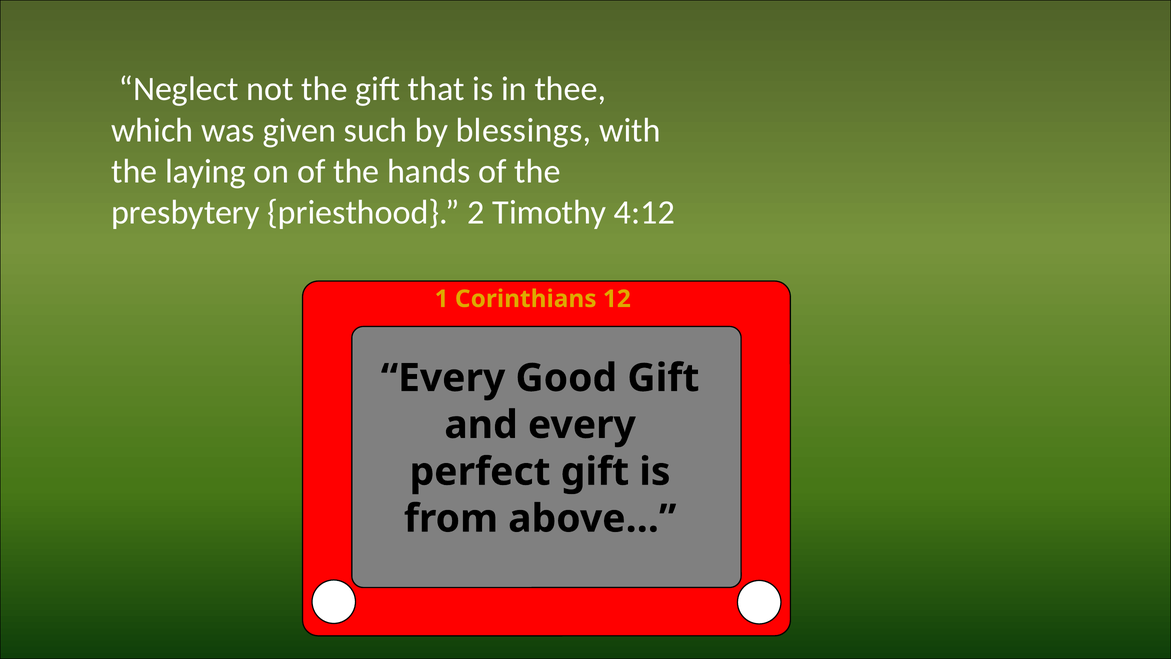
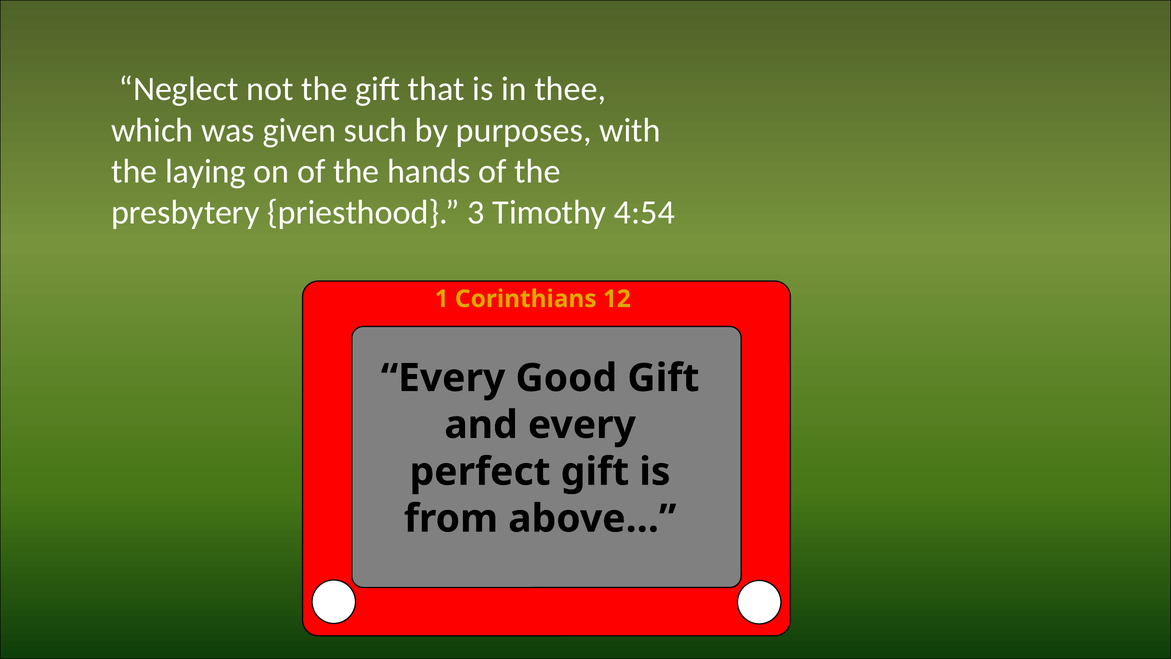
blessings: blessings -> purposes (524, 130)
2: 2 -> 3 (476, 212)
4:12: 4:12 -> 4:54 (644, 212)
